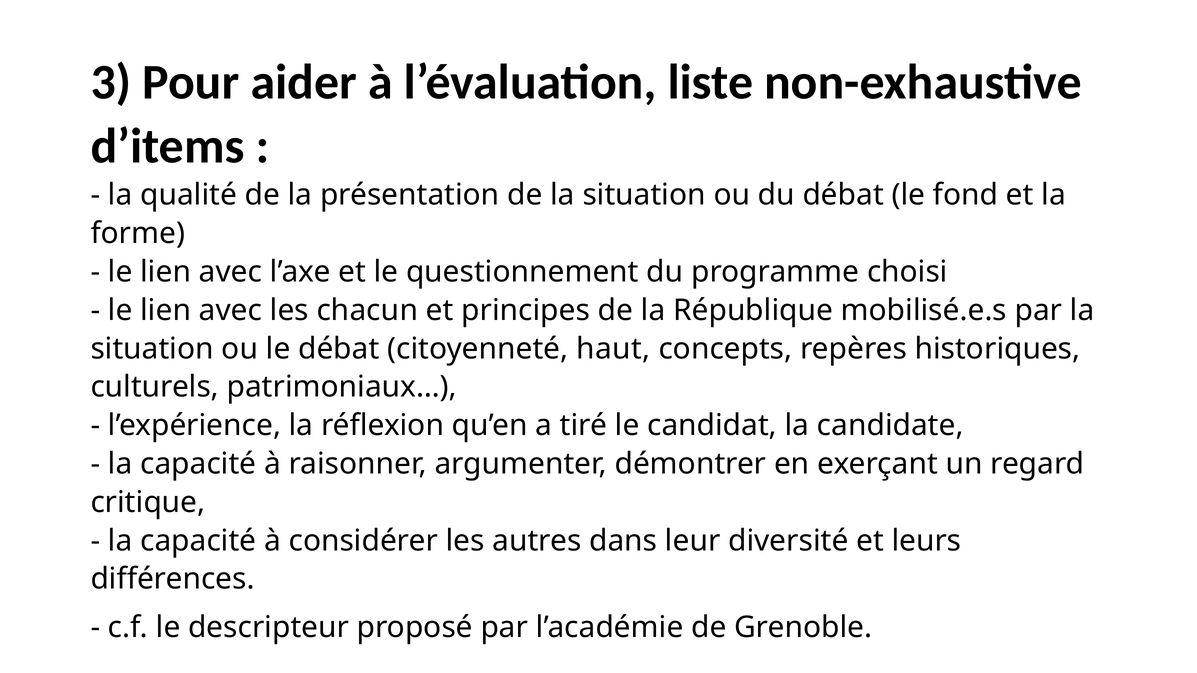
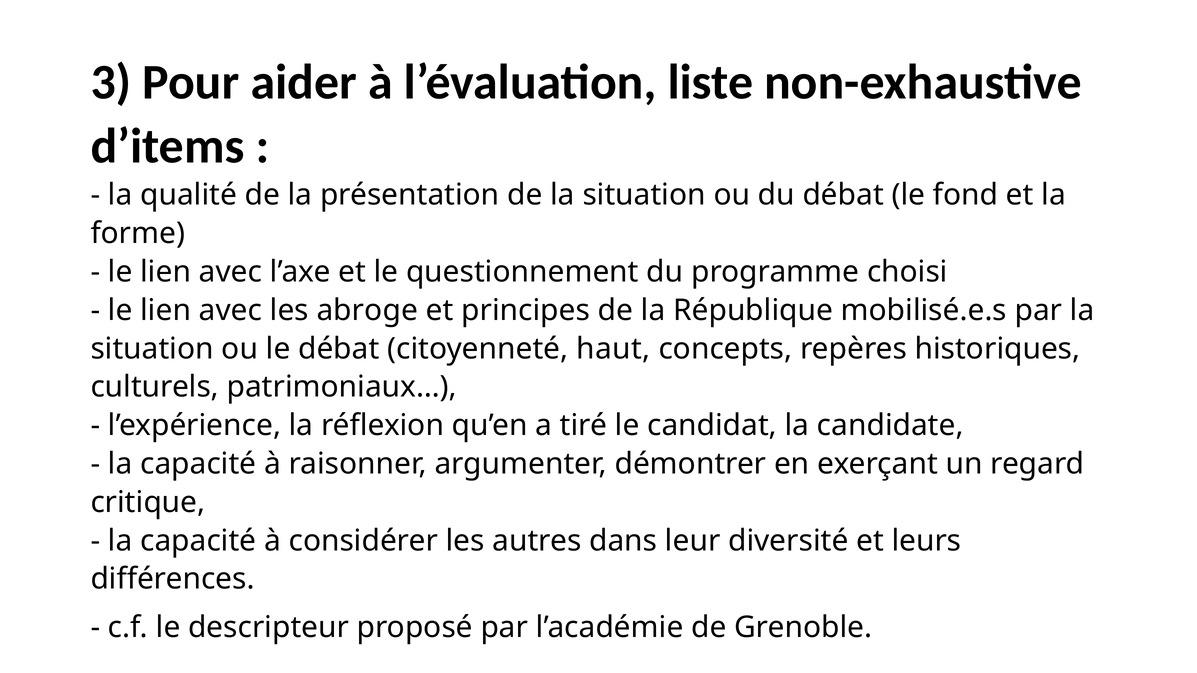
chacun: chacun -> abroge (367, 310)
